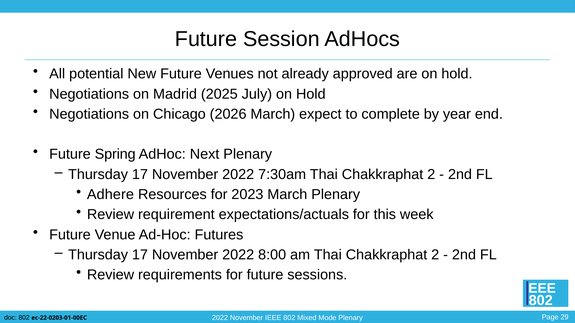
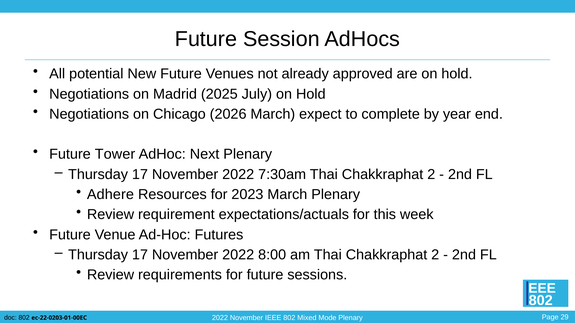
Spring: Spring -> Tower (115, 154)
